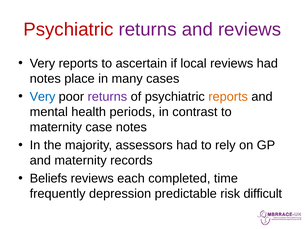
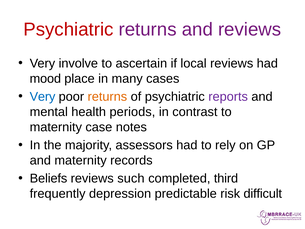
Very reports: reports -> involve (78, 63)
notes: notes -> mood (45, 79)
returns colour: purple -> orange (107, 97)
reports colour: orange -> purple (228, 97)
each: each -> such (131, 178)
time: time -> third (226, 178)
